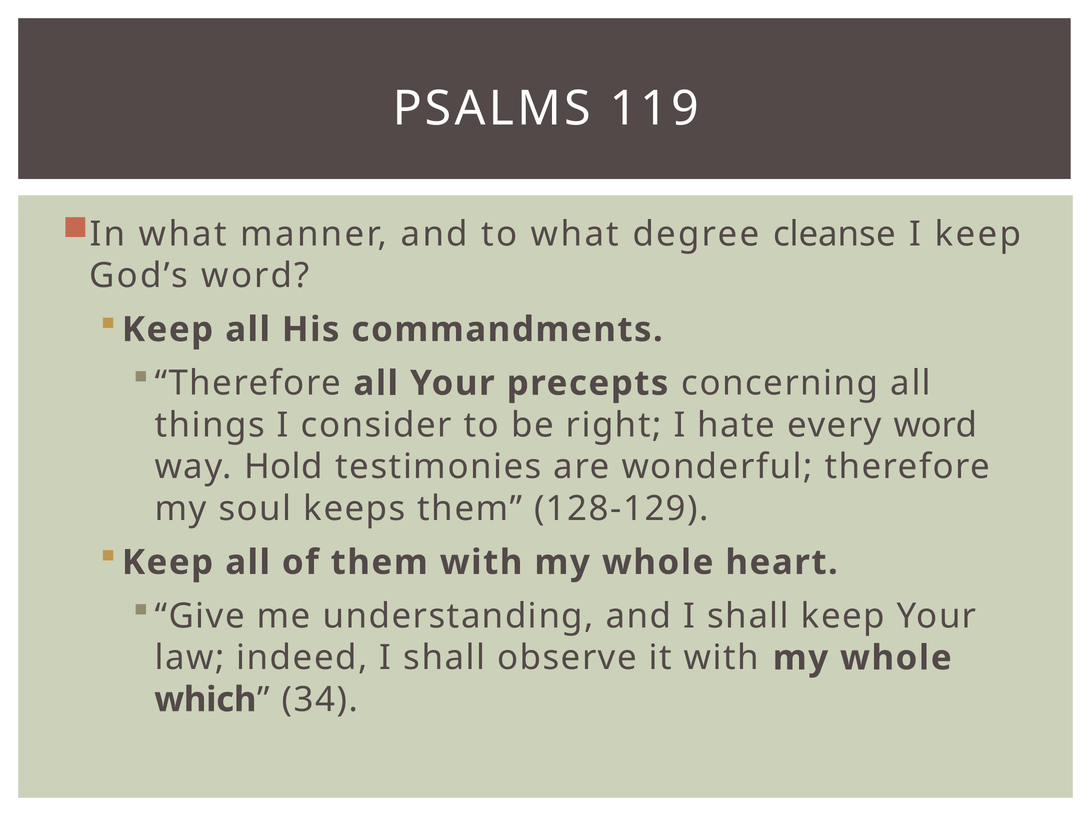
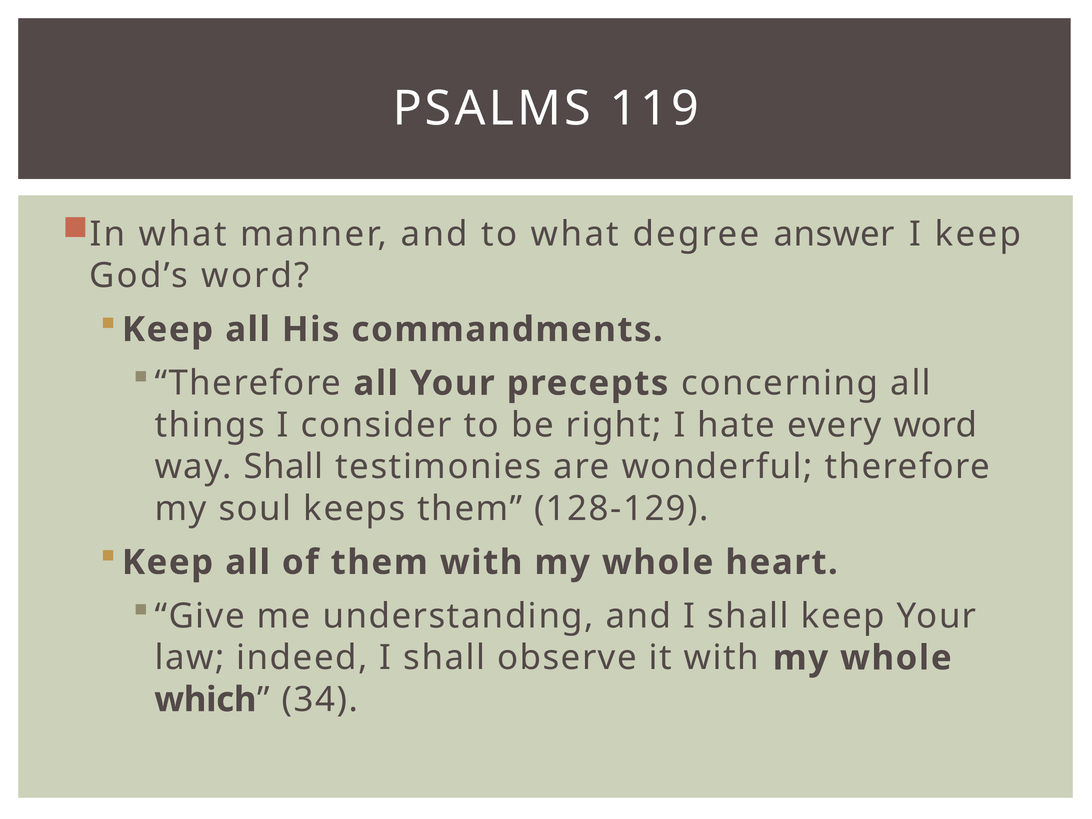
cleanse: cleanse -> answer (834, 234)
way Hold: Hold -> Shall (284, 467)
